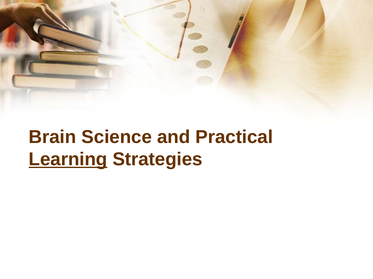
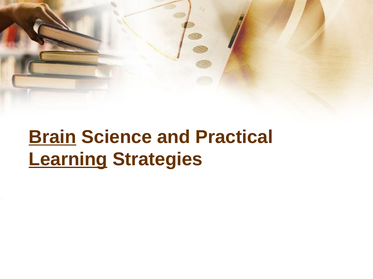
Brain underline: none -> present (52, 137)
